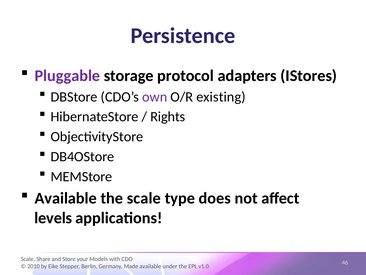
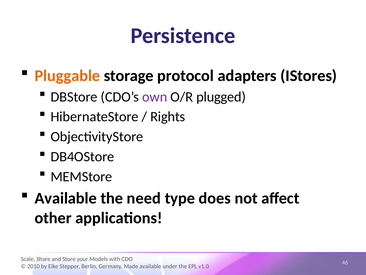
Pluggable colour: purple -> orange (67, 76)
existing: existing -> plugged (221, 97)
the scale: scale -> need (144, 198)
levels: levels -> other (53, 217)
